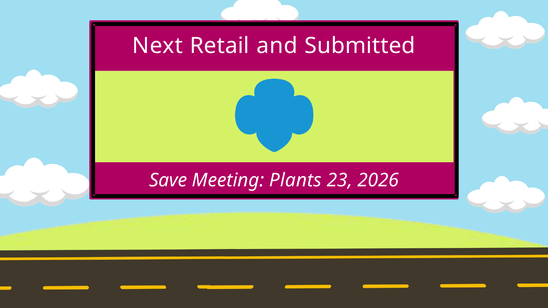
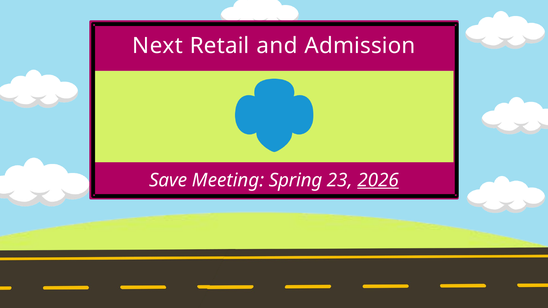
Submitted: Submitted -> Admission (360, 46)
Plants: Plants -> Spring (296, 180)
2026 underline: none -> present (378, 180)
